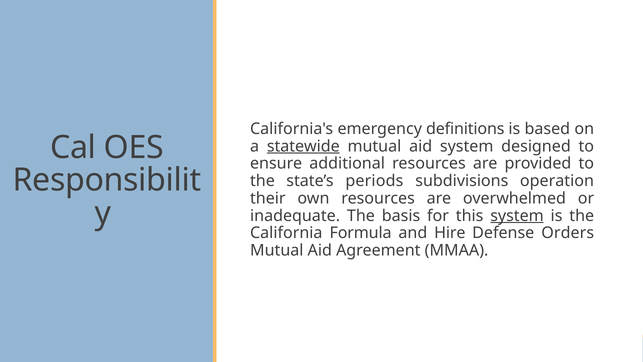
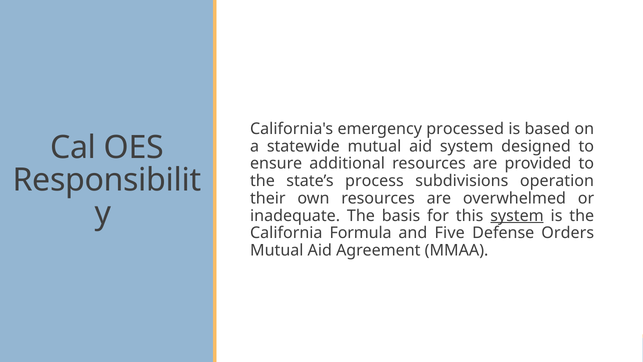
definitions: definitions -> processed (465, 129)
statewide underline: present -> none (303, 146)
periods: periods -> process (374, 181)
Hire: Hire -> Five (450, 233)
